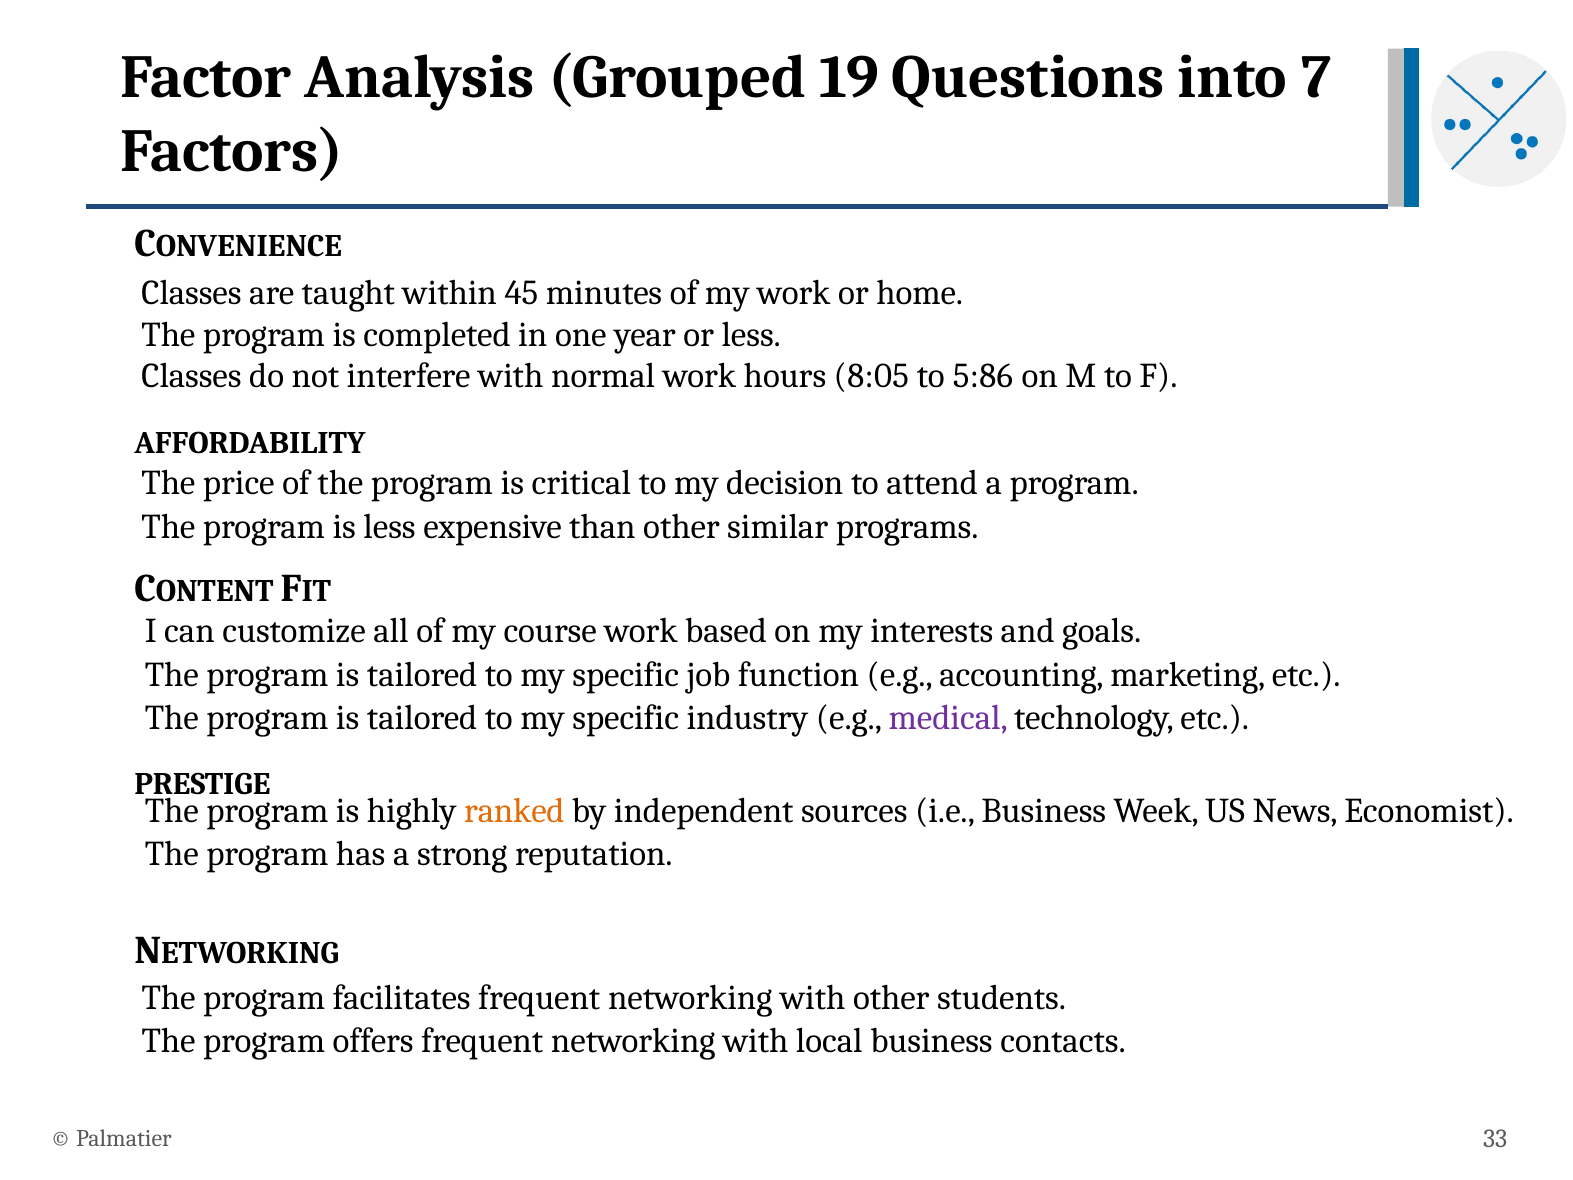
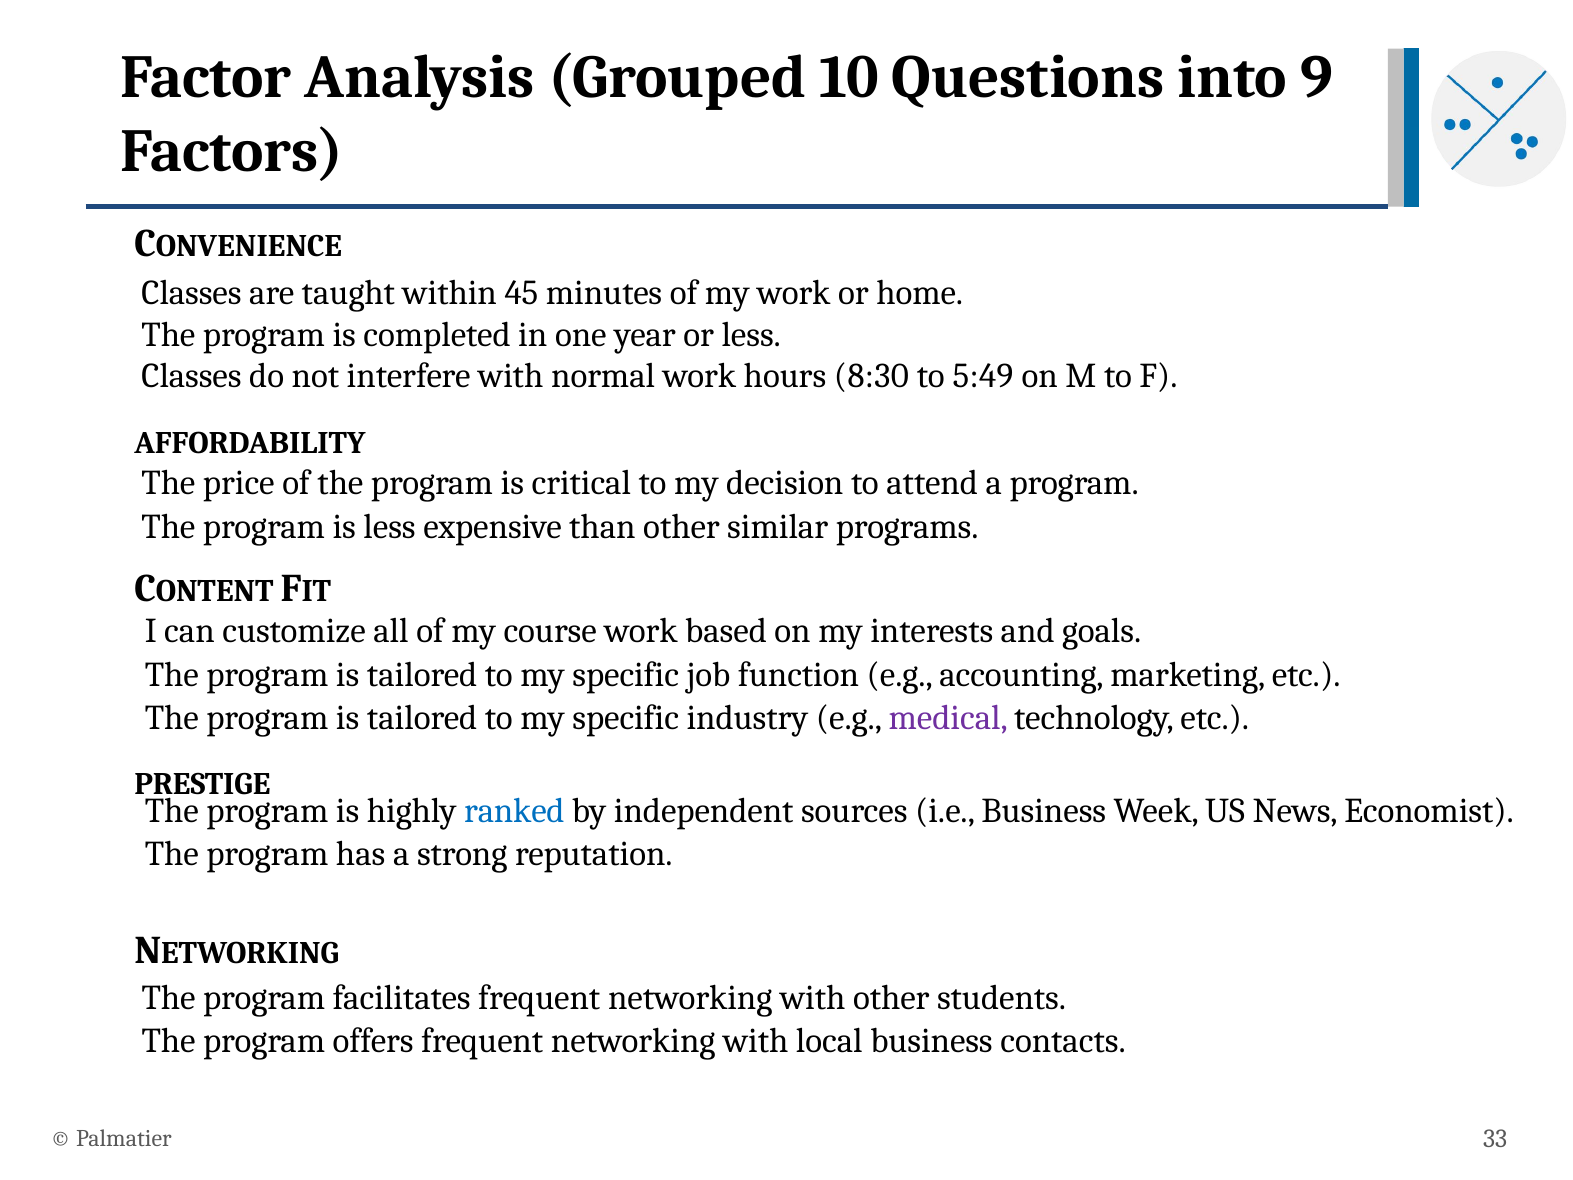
19: 19 -> 10 (849, 78)
7: 7 -> 9 (1317, 78)
8:05: 8:05 -> 8:30 (871, 376)
5:86: 5:86 -> 5:49 (983, 376)
ranked colour: orange -> blue (514, 810)
